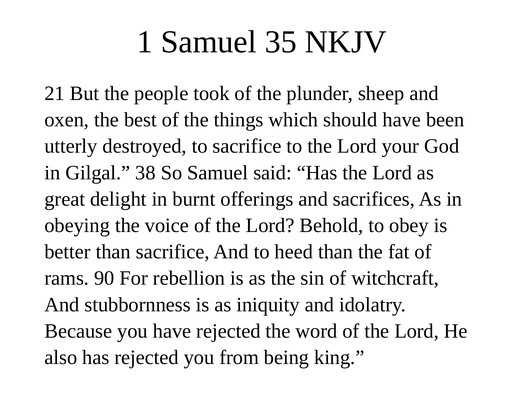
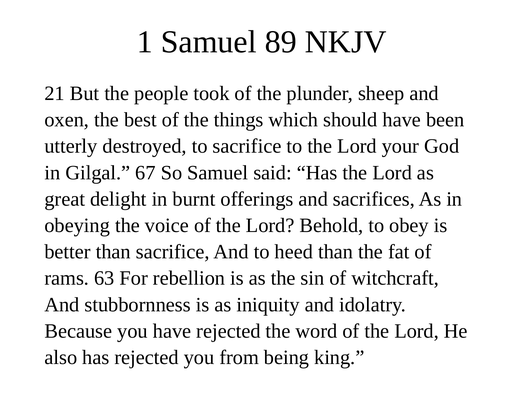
35: 35 -> 89 (281, 42)
38: 38 -> 67 (145, 173)
90: 90 -> 63 (104, 278)
